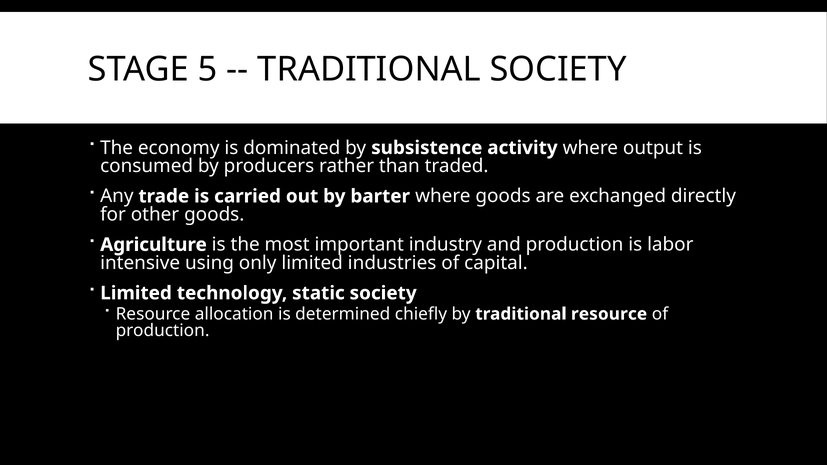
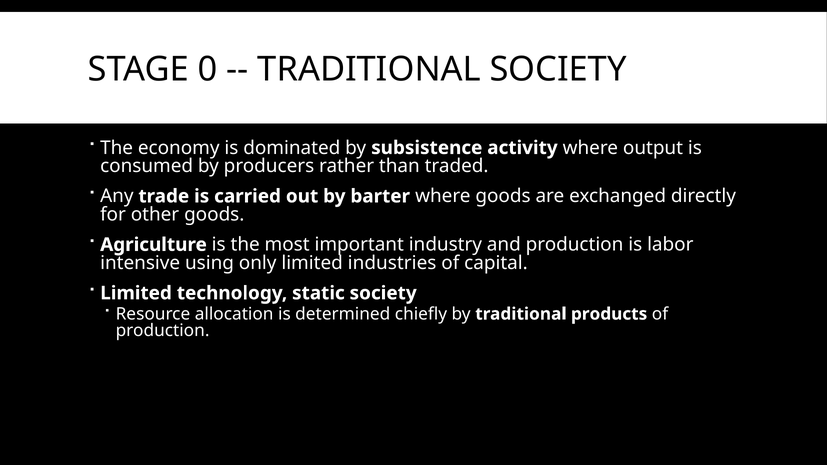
5: 5 -> 0 (208, 70)
traditional resource: resource -> products (609, 314)
